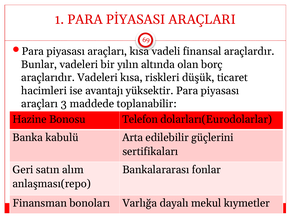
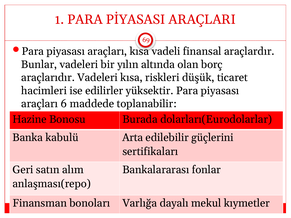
avantajı: avantajı -> edilirler (104, 91)
3: 3 -> 6 (64, 104)
Telefon: Telefon -> Burada (140, 119)
